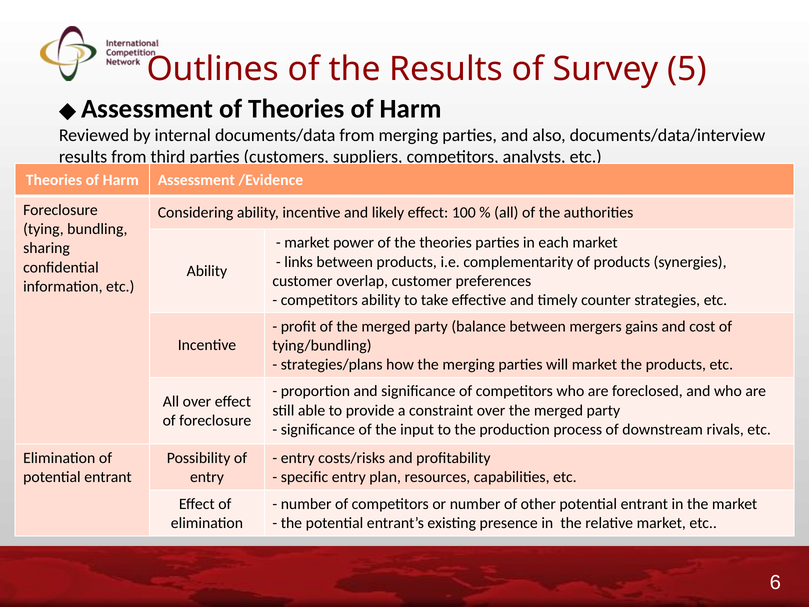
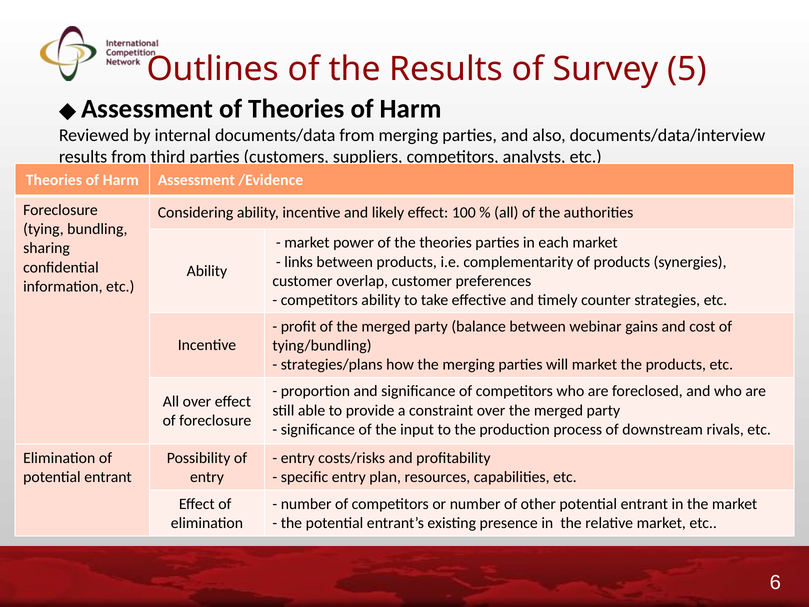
mergers: mergers -> webinar (596, 326)
